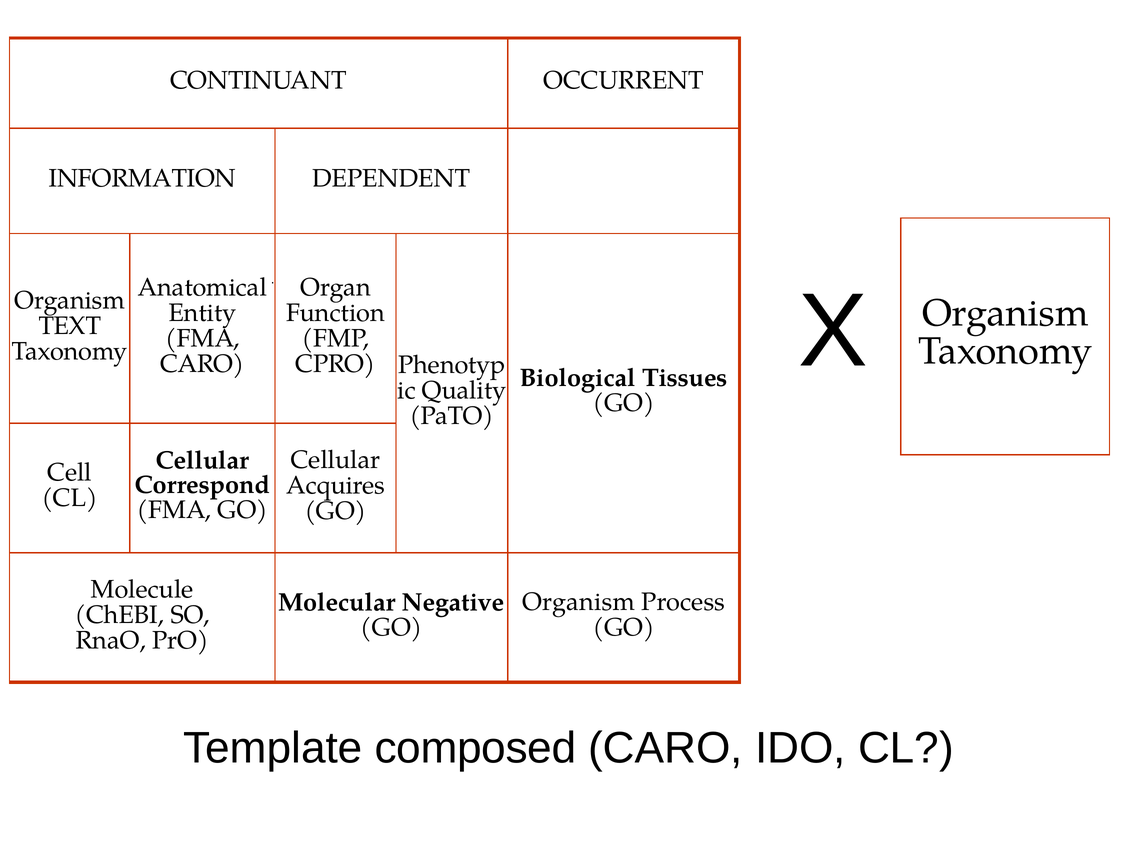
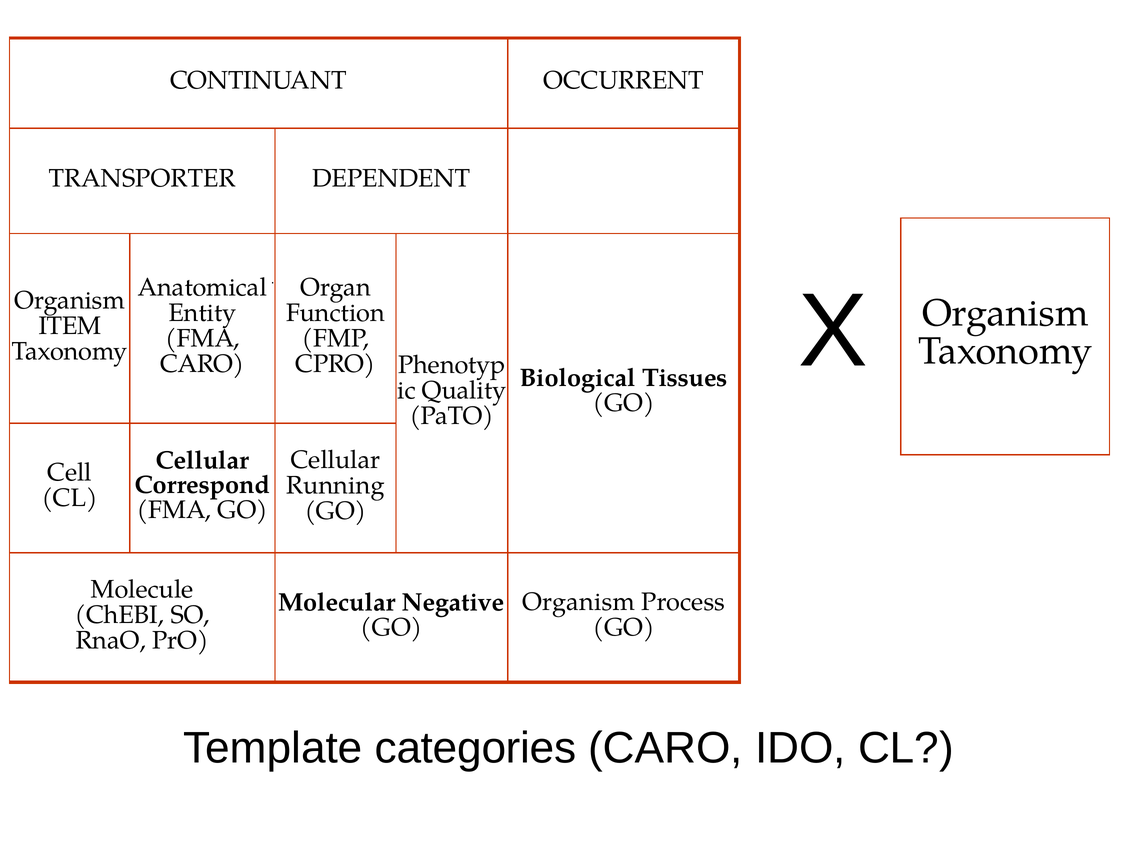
INFORMATION: INFORMATION -> TRANSPORTER (142, 178)
TEXT: TEXT -> ITEM (70, 326)
Acquires: Acquires -> Running (335, 486)
composed: composed -> categories (475, 749)
